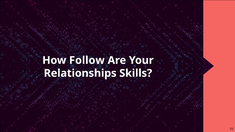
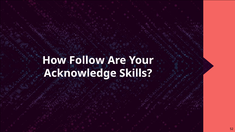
Relationships: Relationships -> Acknowledge (80, 73)
